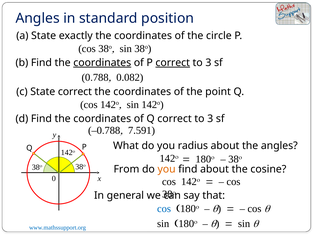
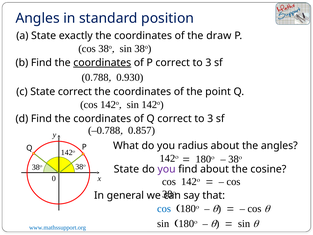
circle: circle -> draw (219, 36)
correct underline: present -> none (173, 63)
0.082: 0.082 -> 0.930 (130, 77)
7.591: 7.591 -> 0.857 (142, 130)
From: From -> State (126, 169)
you colour: orange -> purple (167, 169)
